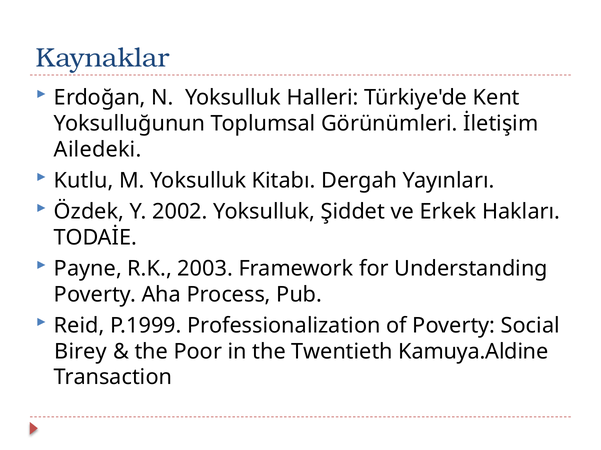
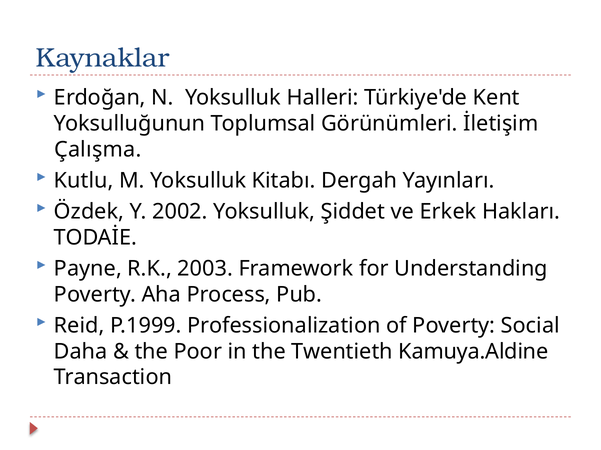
Ailedeki: Ailedeki -> Çalışma (98, 150)
Birey: Birey -> Daha (81, 352)
